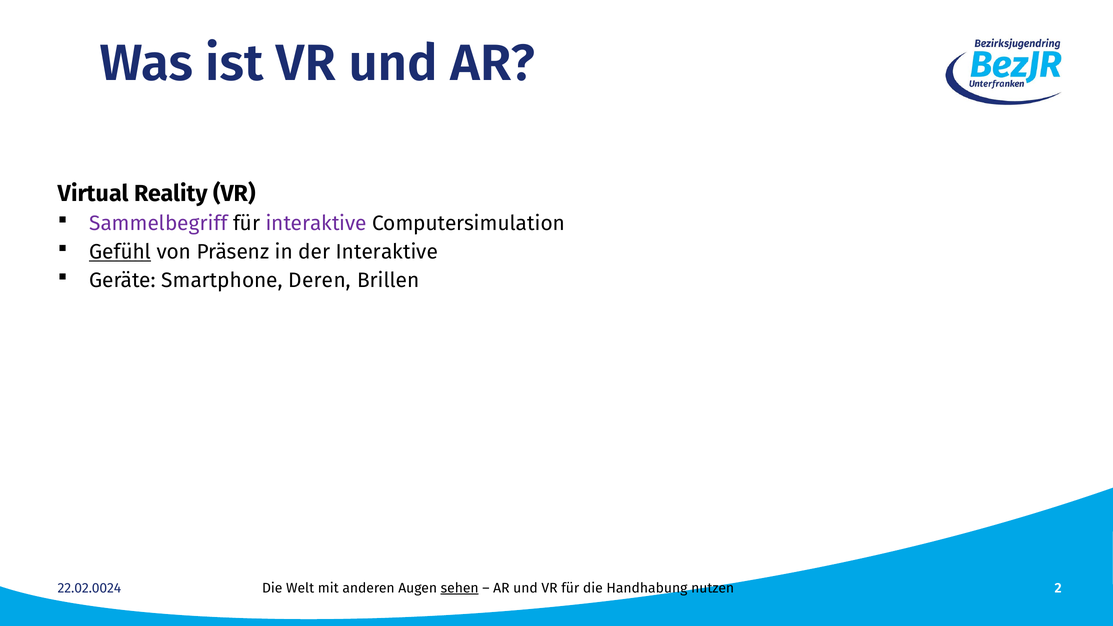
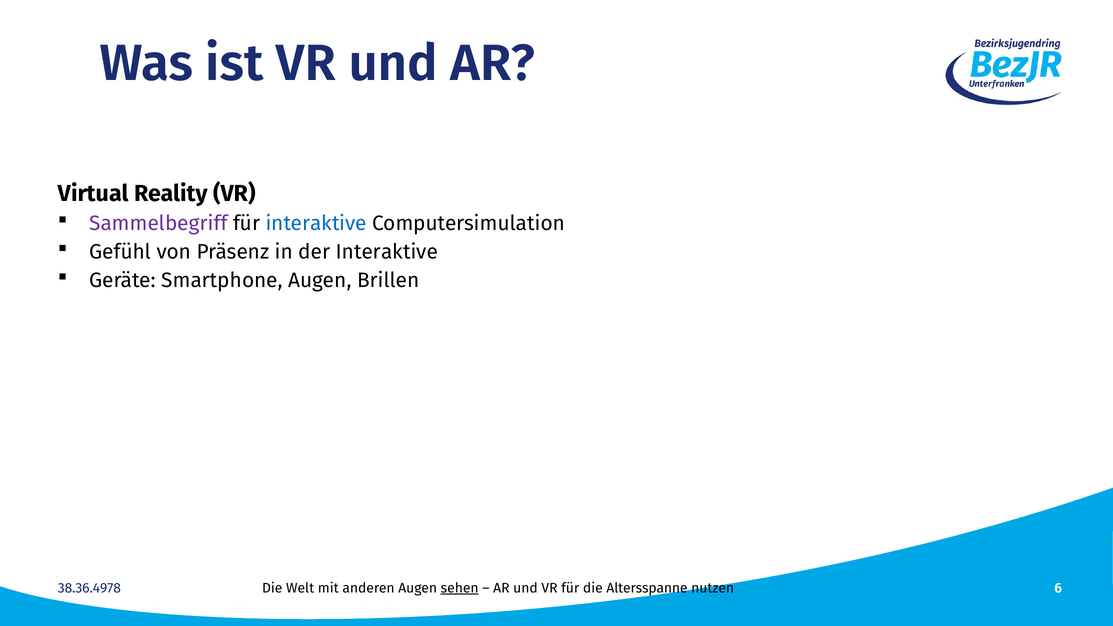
interaktive colour: purple -> blue (316, 224)
Gefühl underline: present -> none (120, 252)
Smartphone Deren: Deren -> Augen (320, 281)
Handhabung: Handhabung -> Altersspanne (647, 588)
2: 2 -> 6 (1058, 588)
22.02.0024: 22.02.0024 -> 38.36.4978 (89, 588)
